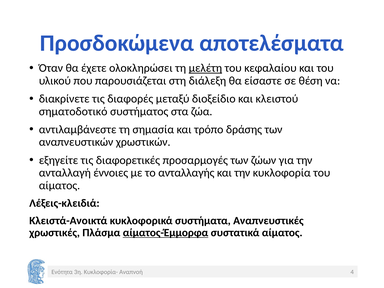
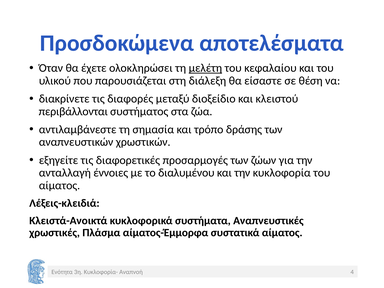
σηματοδοτικό: σηματοδοτικό -> περιβάλλονται (73, 111)
ανταλλαγής: ανταλλαγής -> διαλυμένου (186, 173)
αίματος-Έμμορφα underline: present -> none (166, 233)
